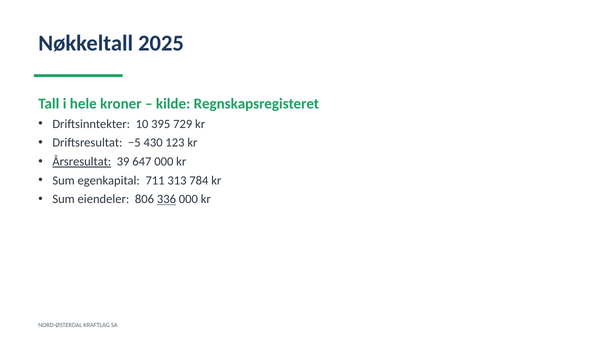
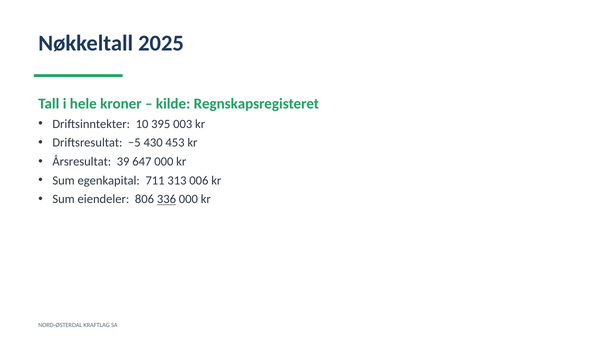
729: 729 -> 003 (183, 124)
123: 123 -> 453 (175, 143)
Årsresultat underline: present -> none (82, 161)
784: 784 -> 006 (199, 180)
